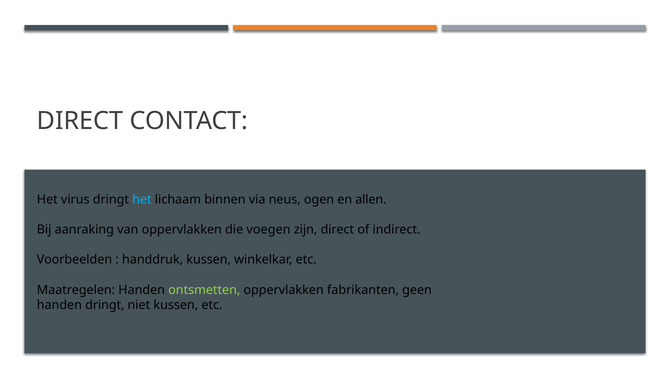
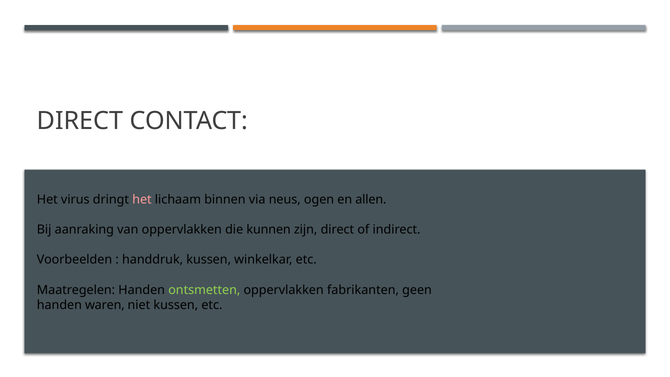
het colour: light blue -> pink (142, 199)
voegen: voegen -> kunnen (269, 229)
handen dringt: dringt -> waren (105, 305)
